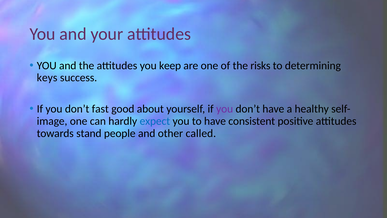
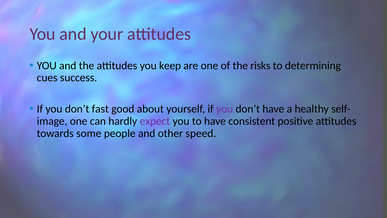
keys: keys -> cues (47, 78)
expect colour: blue -> purple (155, 121)
stand: stand -> some (89, 133)
called: called -> speed (201, 133)
